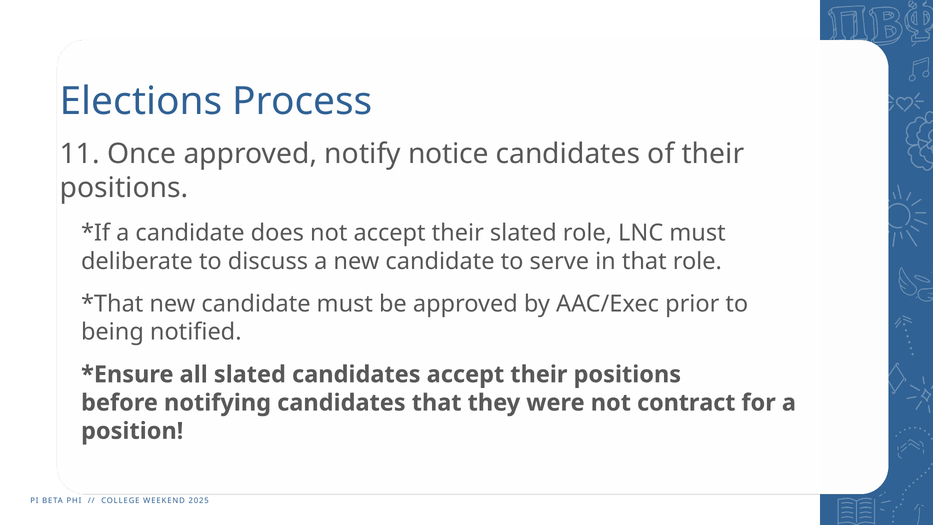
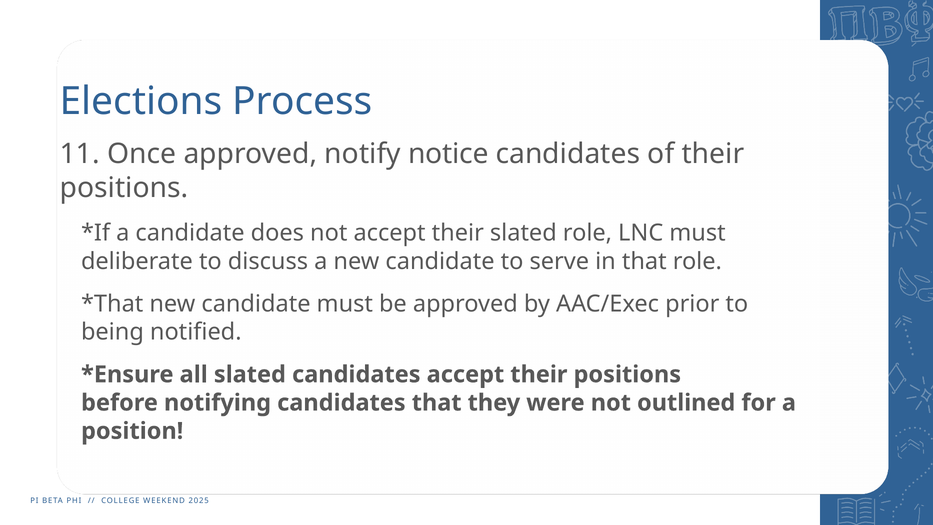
contract: contract -> outlined (686, 403)
